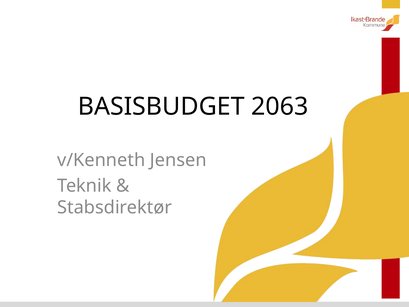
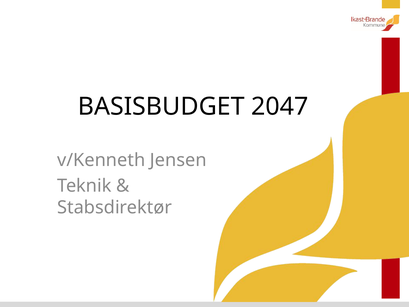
2063: 2063 -> 2047 (280, 107)
